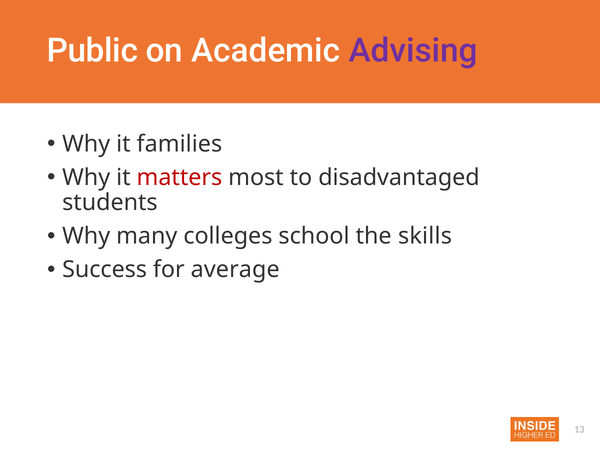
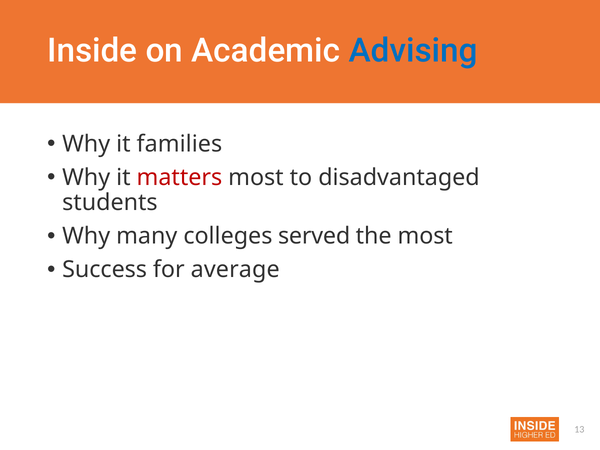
Public: Public -> Inside (92, 51)
Advising colour: purple -> blue (413, 51)
school: school -> served (314, 236)
the skills: skills -> most (425, 236)
